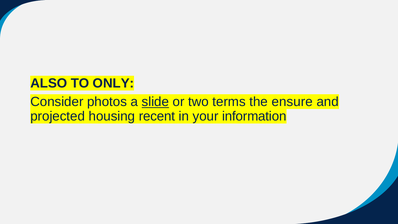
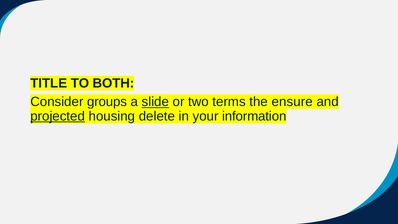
ALSO: ALSO -> TITLE (49, 83)
ONLY: ONLY -> BOTH (113, 83)
photos: photos -> groups (107, 102)
projected underline: none -> present (58, 116)
recent: recent -> delete (157, 116)
